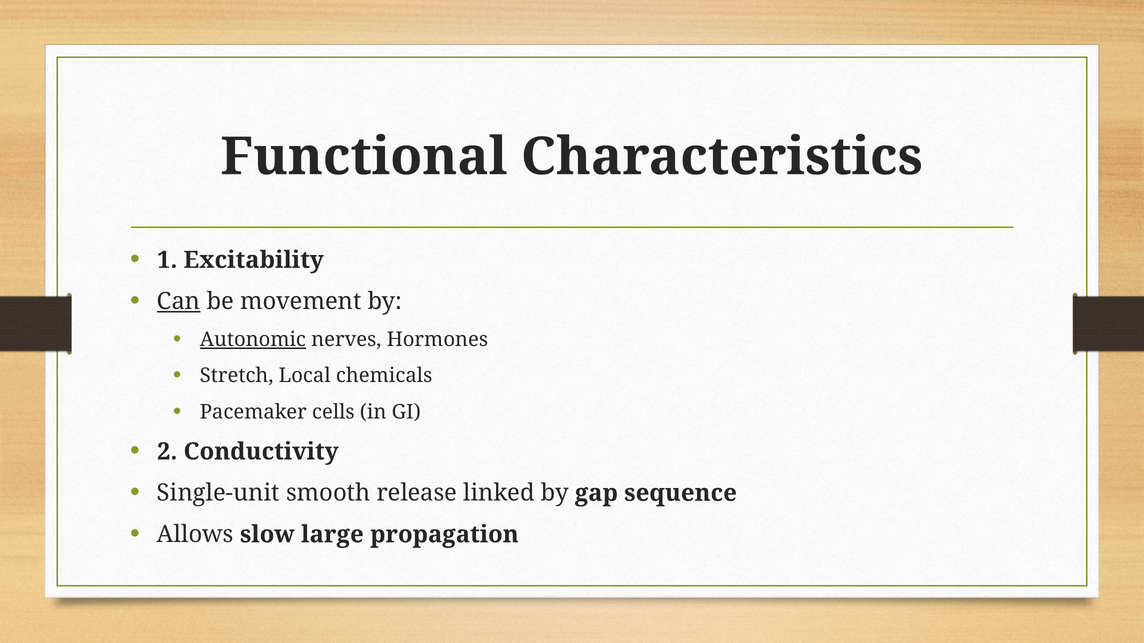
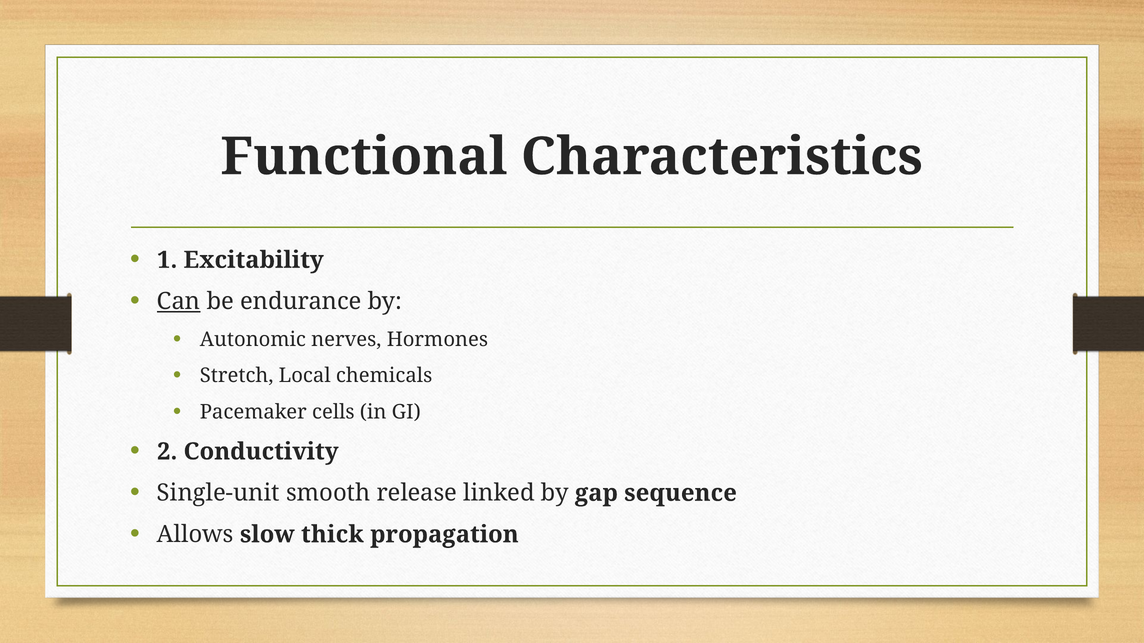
movement: movement -> endurance (301, 302)
Autonomic underline: present -> none (253, 340)
large: large -> thick (332, 535)
